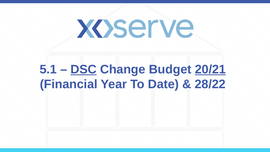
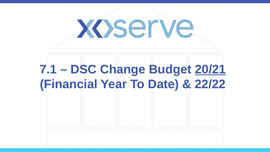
5.1: 5.1 -> 7.1 (48, 69)
DSC underline: present -> none (84, 69)
28/22: 28/22 -> 22/22 (210, 84)
